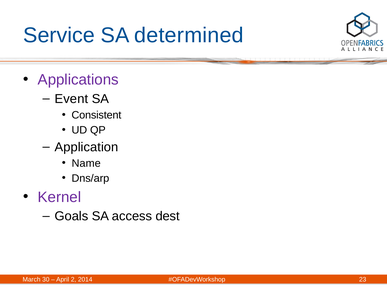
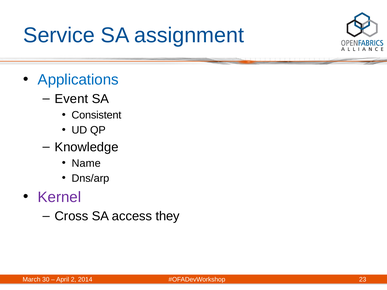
determined: determined -> assignment (189, 35)
Applications colour: purple -> blue (78, 80)
Application: Application -> Knowledge (87, 147)
Goals: Goals -> Cross (71, 216)
dest: dest -> they (168, 216)
